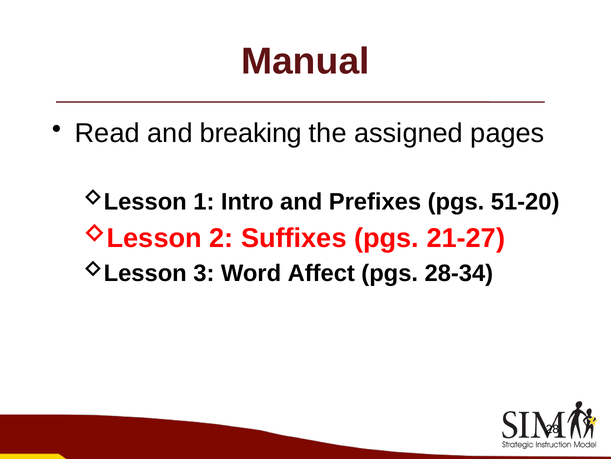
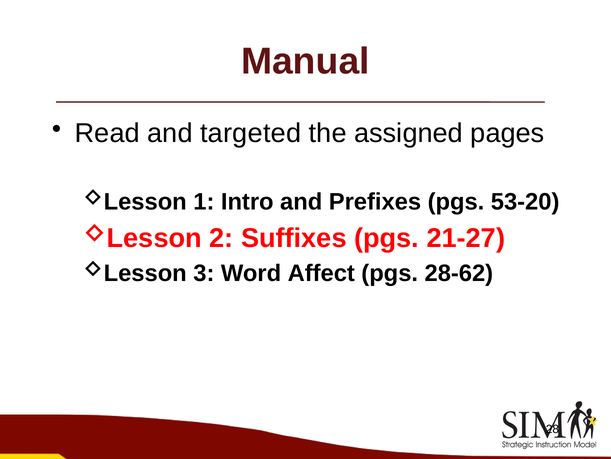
breaking: breaking -> targeted (251, 133)
51-20: 51-20 -> 53-20 (525, 202)
28-34: 28-34 -> 28-62 (459, 273)
